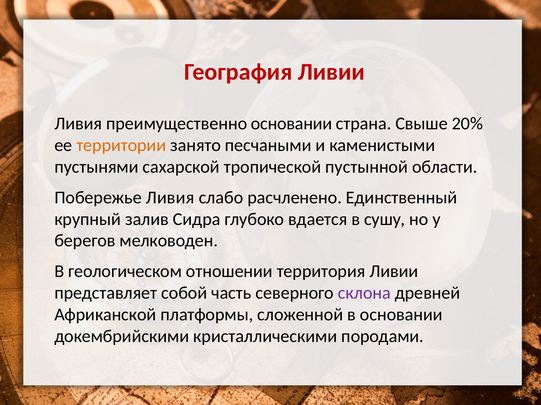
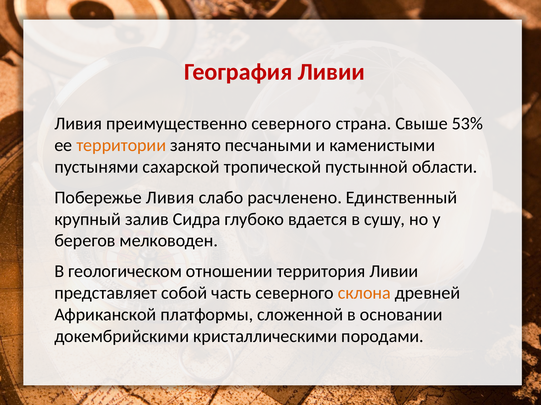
преимущественно основании: основании -> северного (291, 124)
20%: 20% -> 53% (467, 124)
склона colour: purple -> orange (364, 293)
